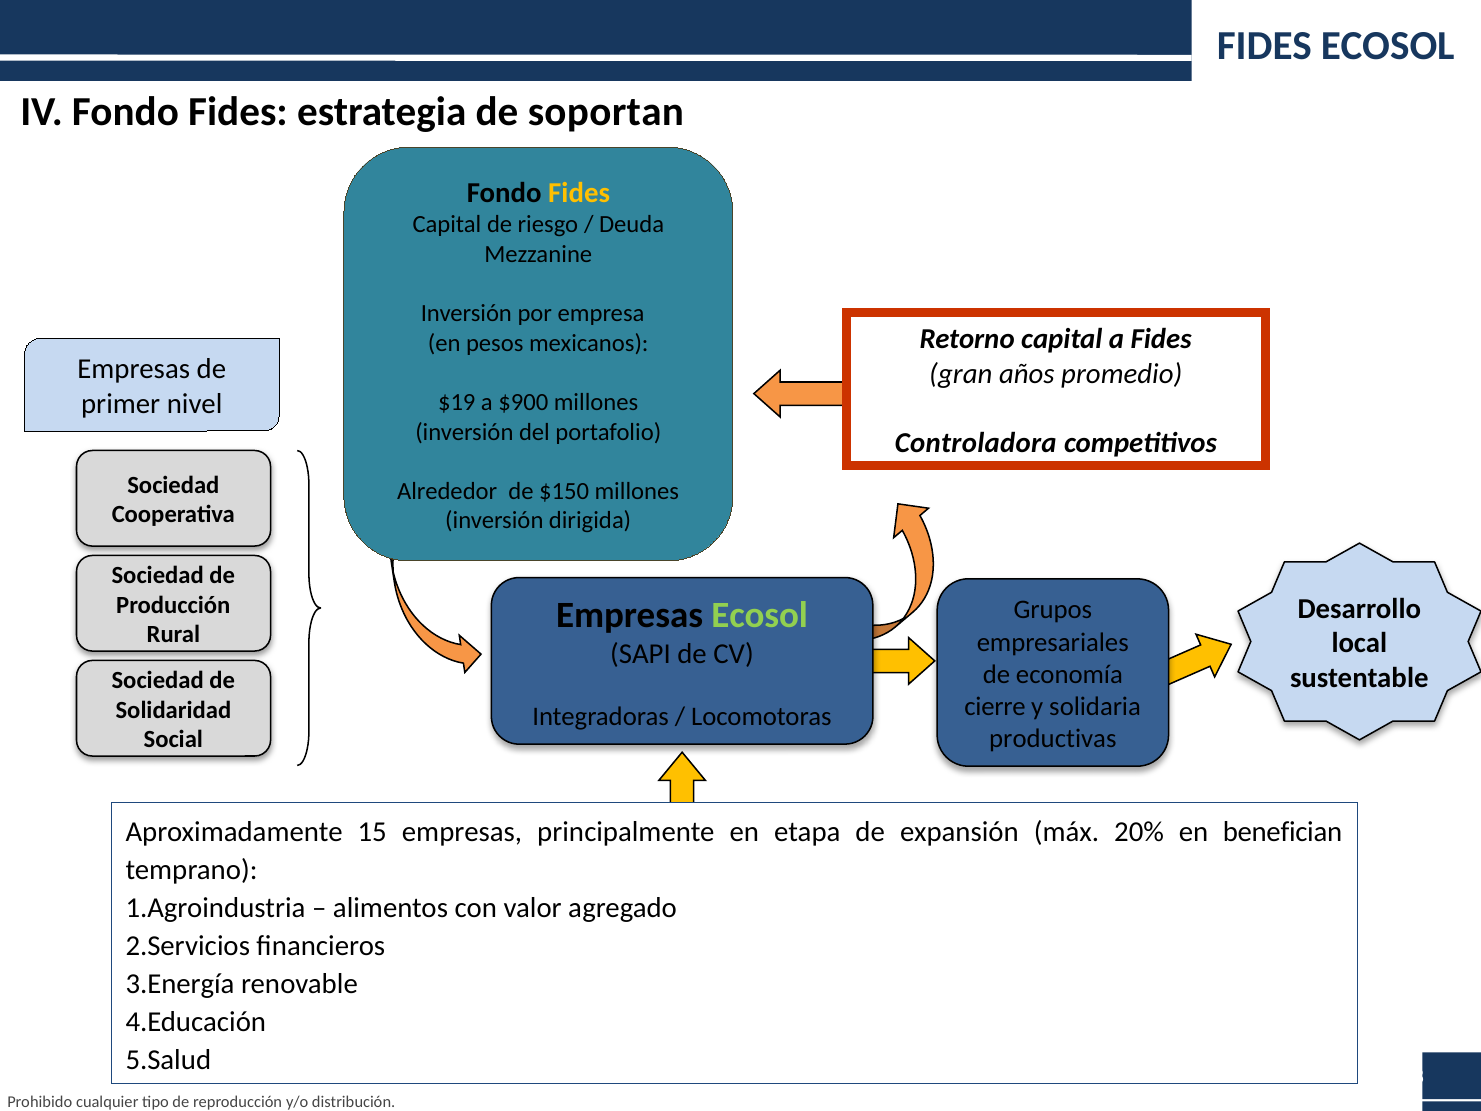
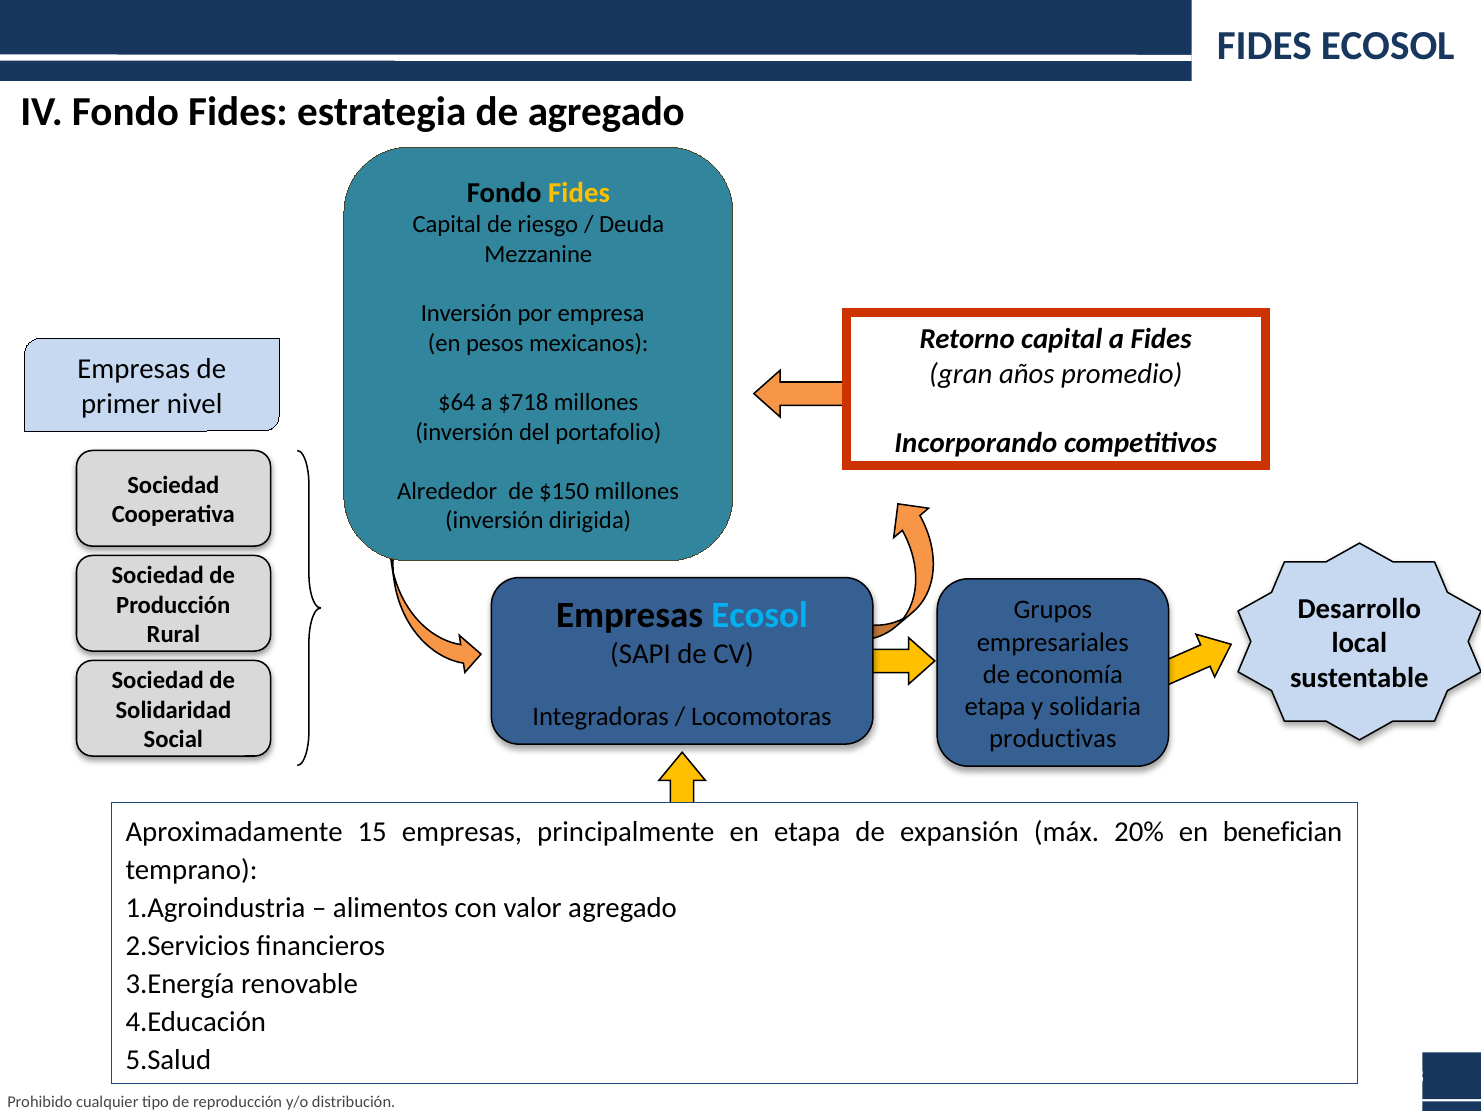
de soportan: soportan -> agregado (606, 112)
$19: $19 -> $64 (457, 402)
$900: $900 -> $718 (523, 402)
Controladora: Controladora -> Incorporando (976, 443)
Ecosol colour: light green -> light blue (760, 615)
cierre: cierre -> etapa (995, 706)
